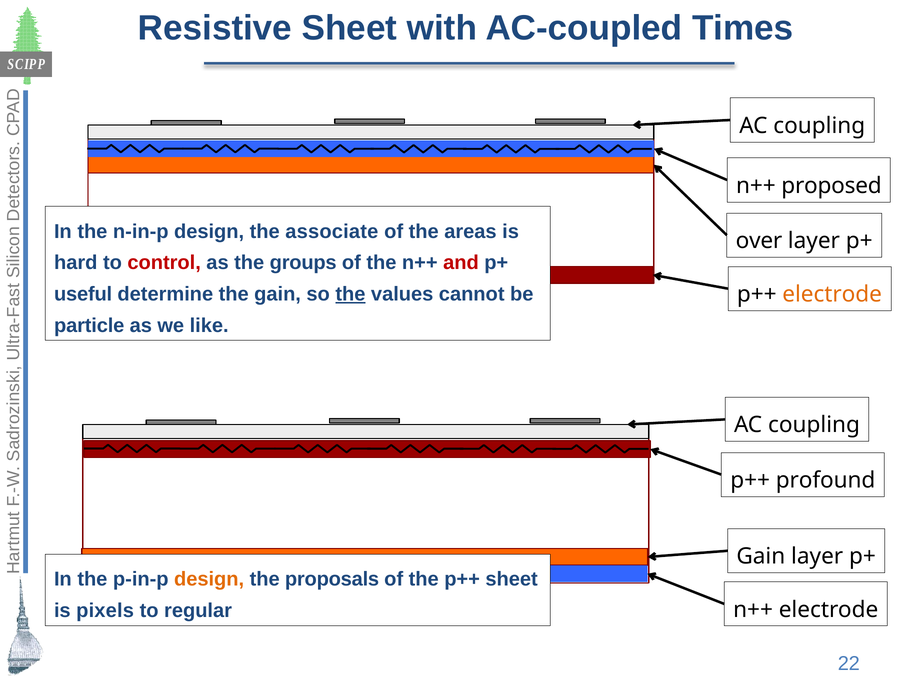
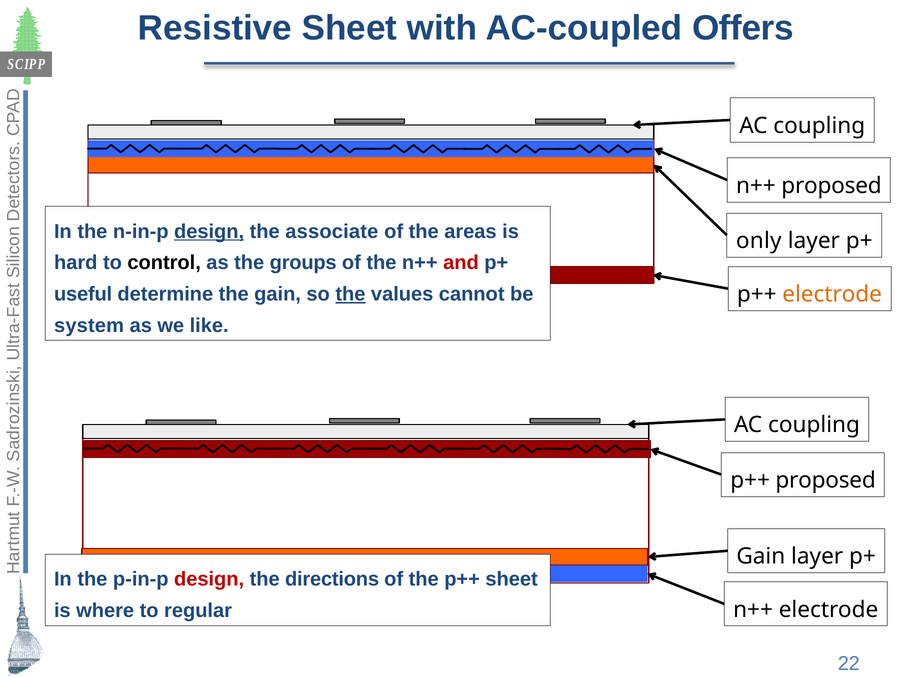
Times: Times -> Offers (743, 28)
design underline: none -> present (209, 231)
over: over -> only (759, 241)
control colour: red -> black (164, 263)
particle: particle -> system (89, 325)
p++ profound: profound -> proposed (826, 480)
design colour: orange -> red (209, 579)
proposals: proposals -> directions (332, 579)
pixels: pixels -> where (105, 610)
